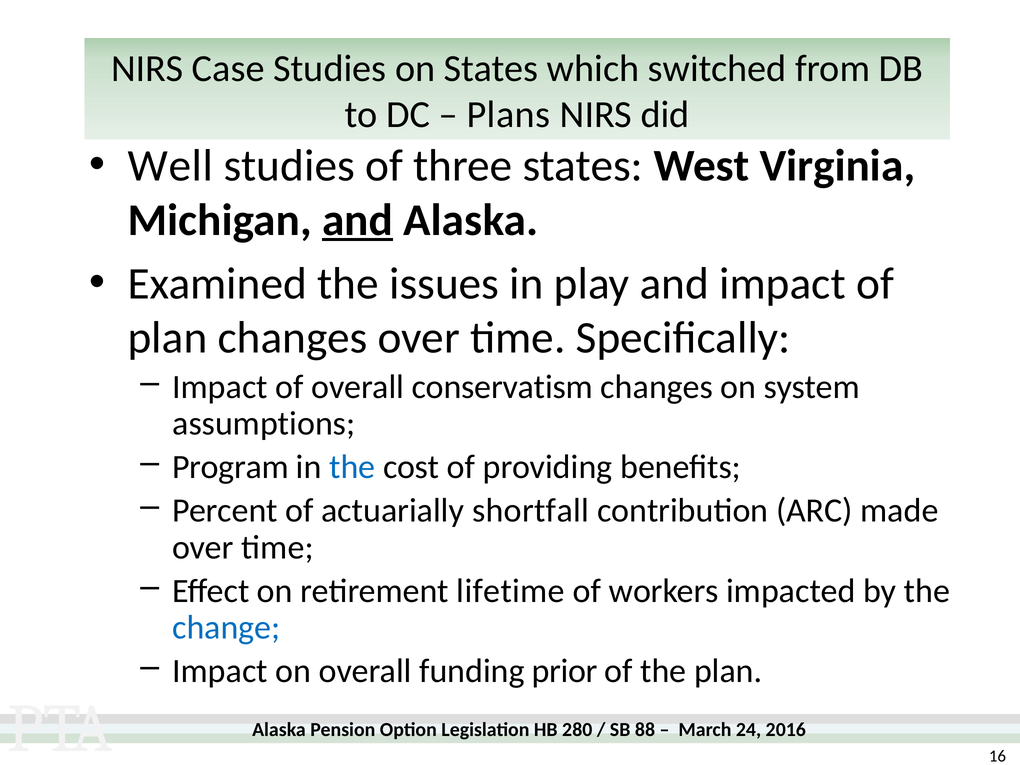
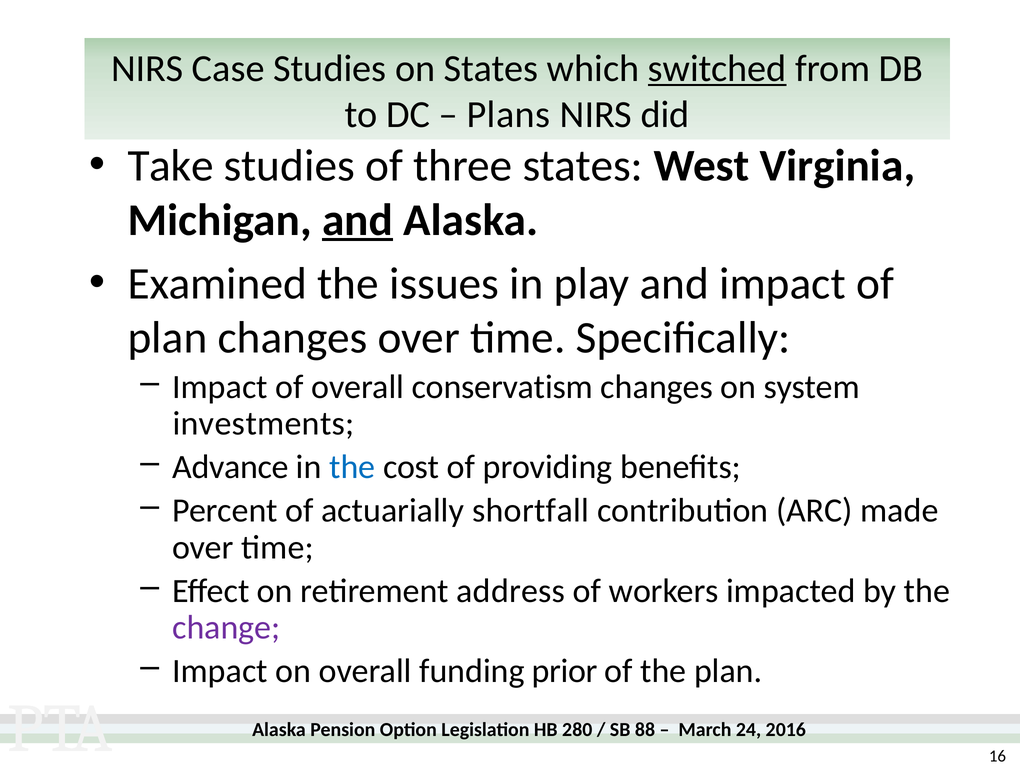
switched underline: none -> present (717, 68)
Well: Well -> Take (171, 166)
assumptions: assumptions -> investments (264, 424)
Program: Program -> Advance (230, 467)
lifetime: lifetime -> address (511, 591)
change colour: blue -> purple (226, 628)
